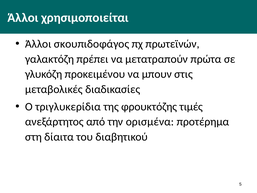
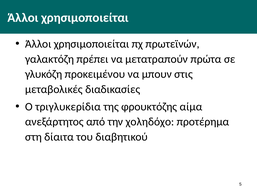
σκουπιδοφάγος: σκουπιδοφάγος -> χρησιμοποιείται (92, 44)
τιμές: τιμές -> αίμα (191, 107)
ορισμένα: ορισμένα -> χοληδόχο (150, 122)
